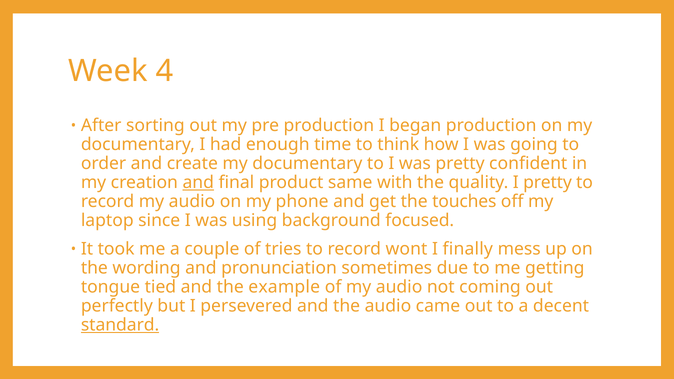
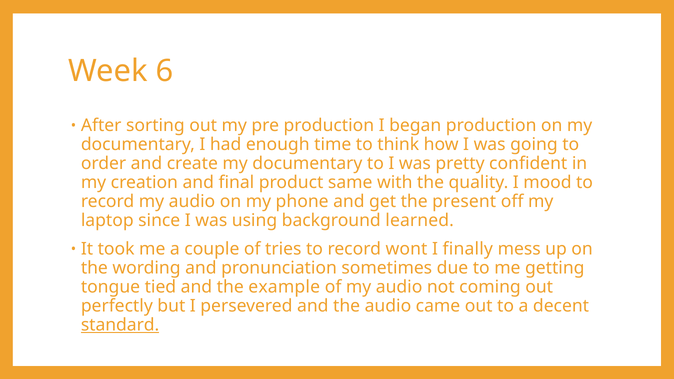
4: 4 -> 6 (165, 71)
and underline: present -> none (198, 182)
I pretty: pretty -> mood (547, 182)
touches: touches -> present (464, 201)
focused: focused -> learned (420, 220)
